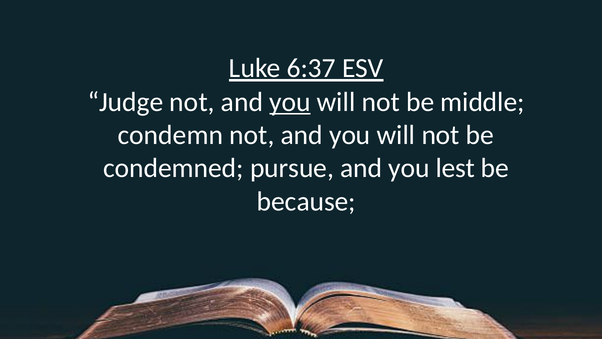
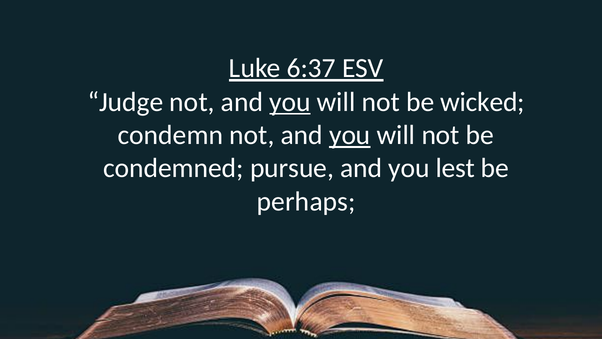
middle: middle -> wicked (483, 102)
you underline: none -> present (350, 135)
because: because -> perhaps (306, 201)
